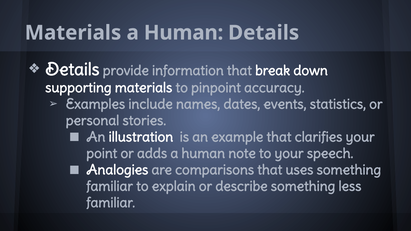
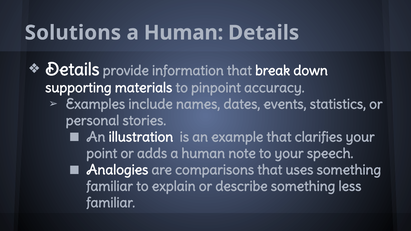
Materials: Materials -> Solutions (73, 33)
